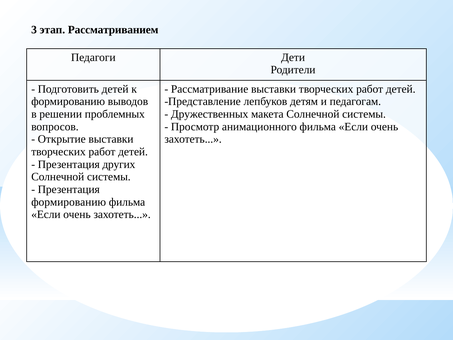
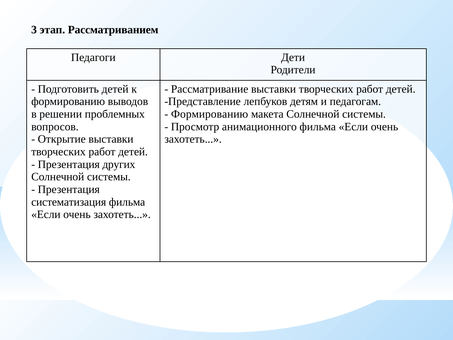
Дружественных: Дружественных -> Формированию (210, 114)
формированию: формированию -> систематизация (69, 202)
